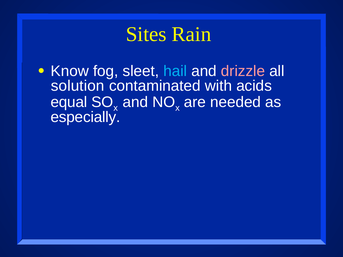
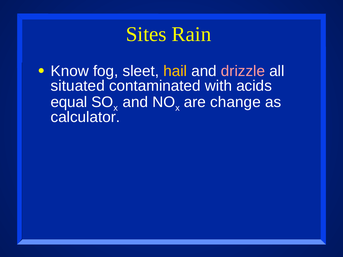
hail colour: light blue -> yellow (175, 71)
solution: solution -> situated (78, 86)
needed: needed -> change (235, 102)
especially: especially -> calculator (85, 117)
